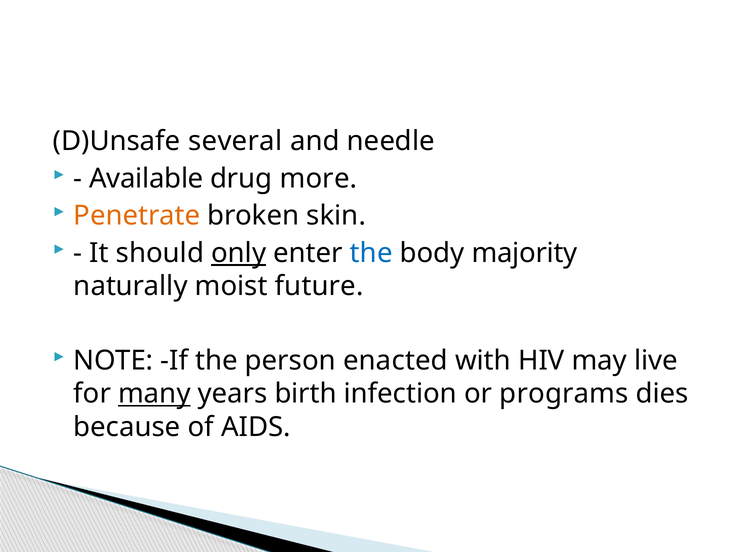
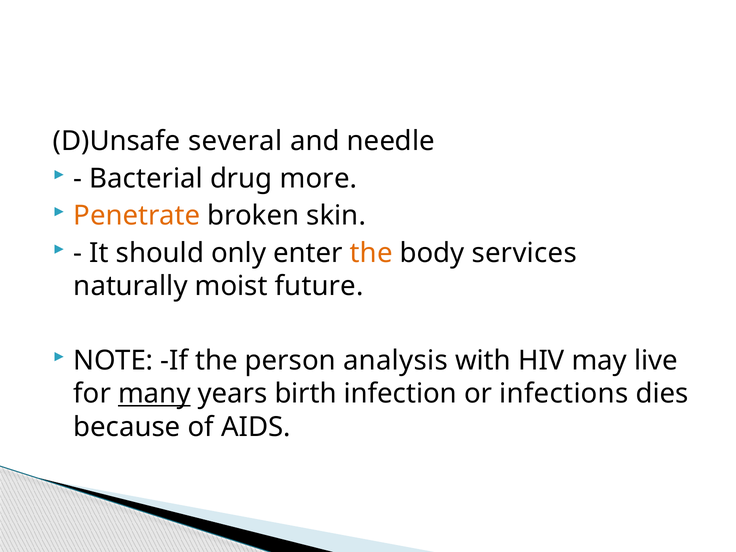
Available: Available -> Bacterial (146, 179)
only underline: present -> none (239, 253)
the colour: blue -> orange (371, 253)
majority: majority -> services (524, 253)
enacted: enacted -> analysis (395, 361)
programs: programs -> infections (564, 394)
